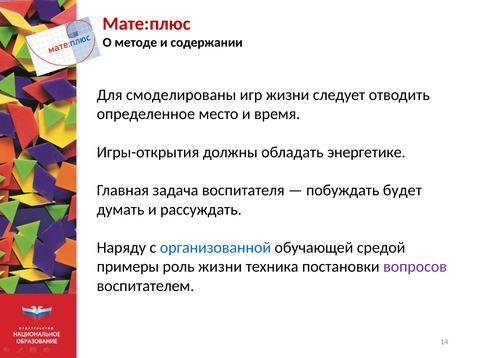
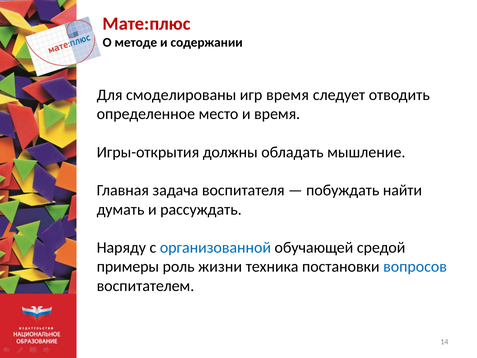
игр жизни: жизни -> время (287, 95)
энергетике: энергетике -> мышление (366, 152)
будет: будет -> найти (402, 190)
вопросов colour: purple -> blue (415, 267)
